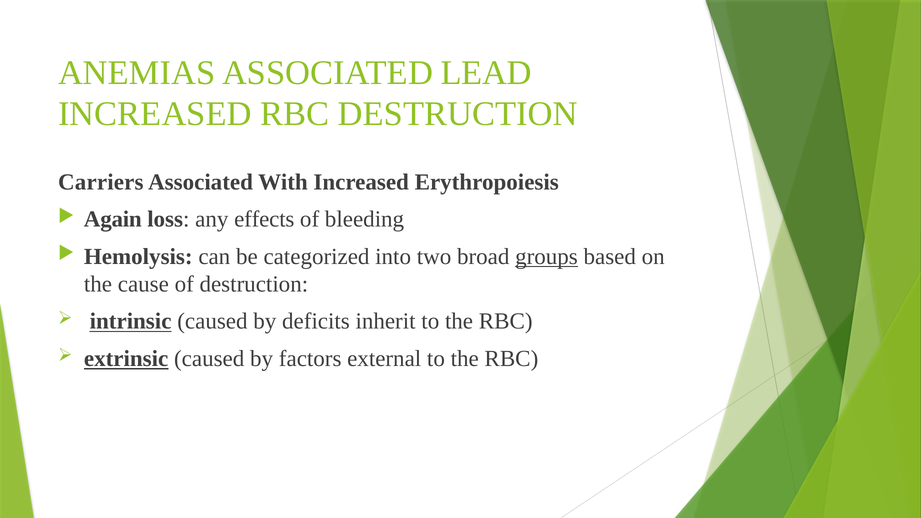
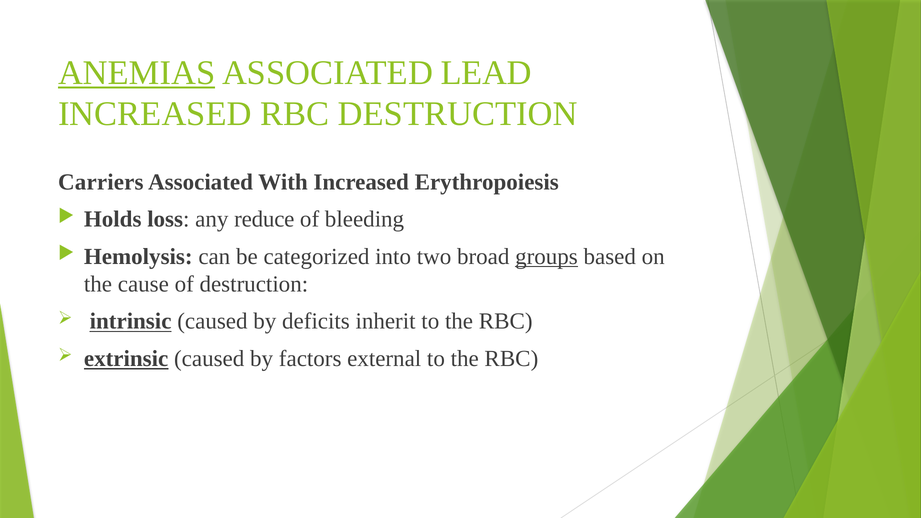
ANEMIAS underline: none -> present (137, 73)
Again: Again -> Holds (113, 219)
effects: effects -> reduce (264, 219)
